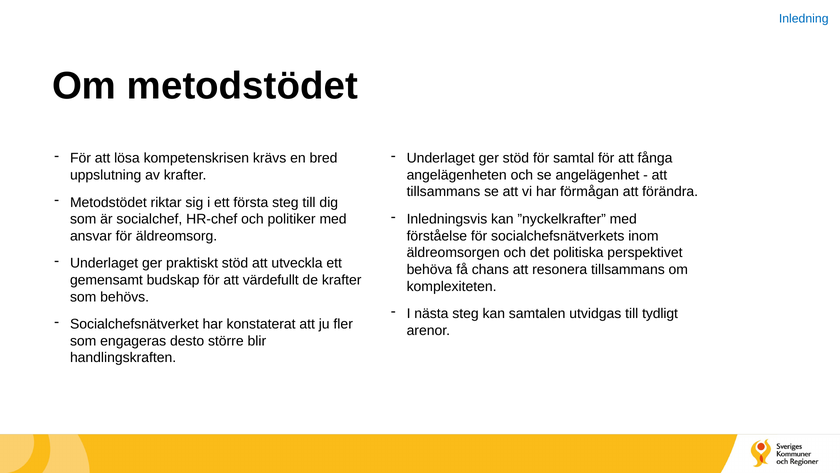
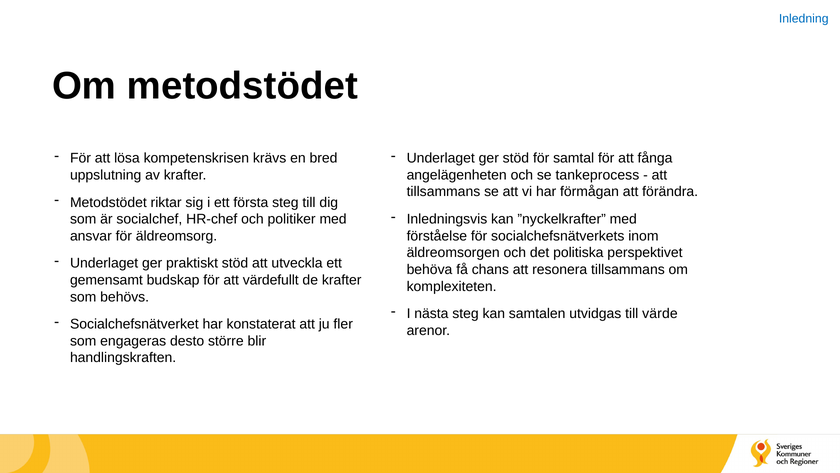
angelägenhet: angelägenhet -> tankeprocess (597, 175)
tydligt: tydligt -> värde (660, 313)
